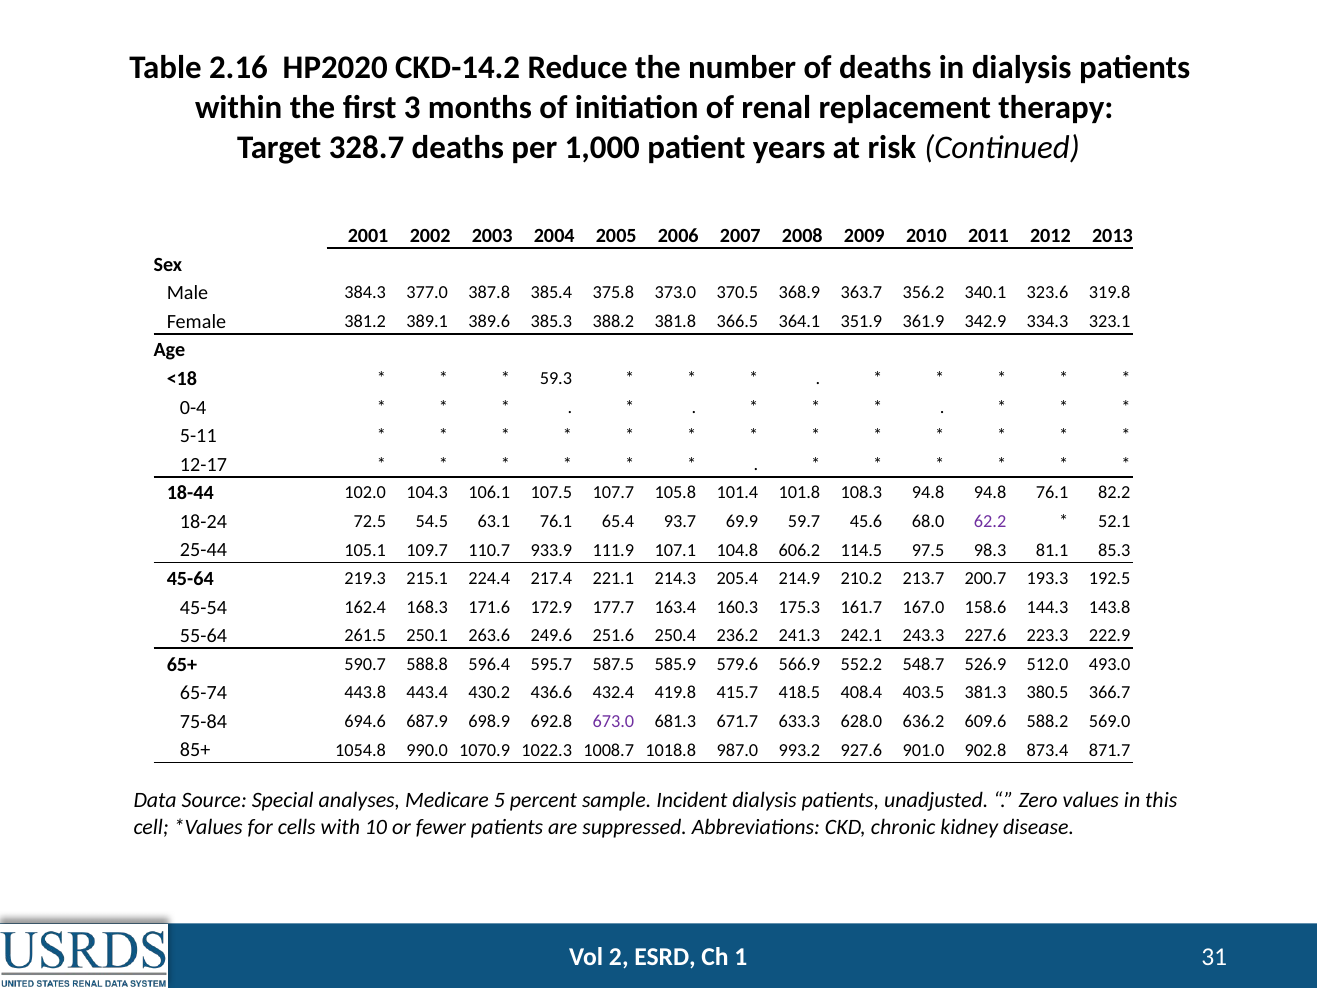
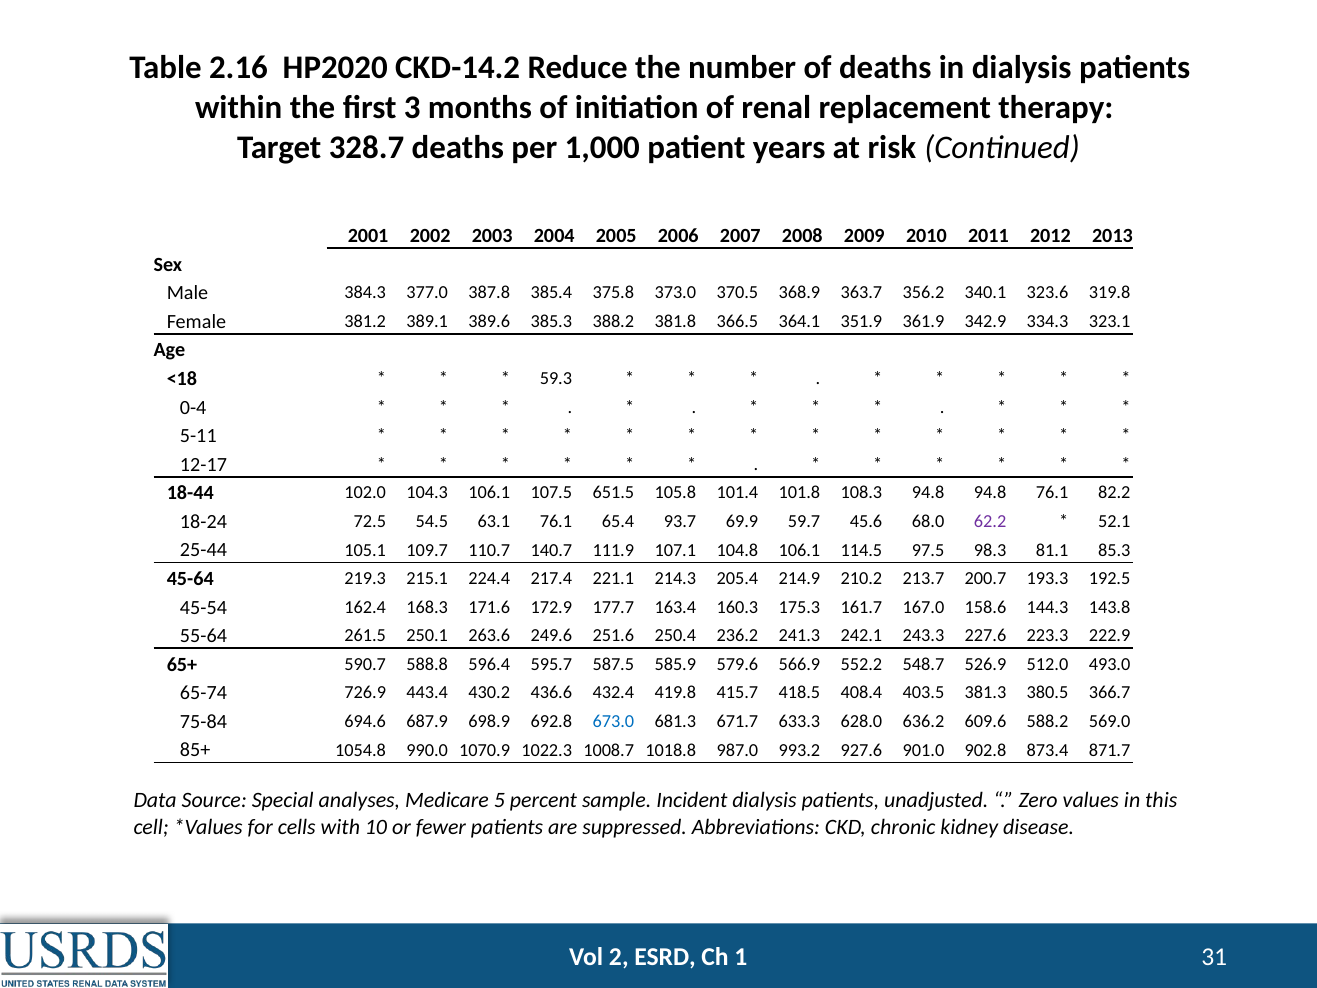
107.7: 107.7 -> 651.5 (613, 493)
933.9: 933.9 -> 140.7 (551, 550)
104.8 606.2: 606.2 -> 106.1 (799, 550)
443.8: 443.8 -> 726.9 (365, 693)
673.0 colour: purple -> blue (613, 721)
